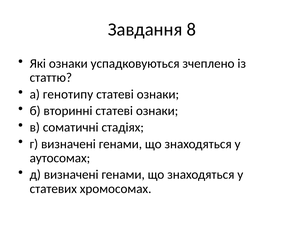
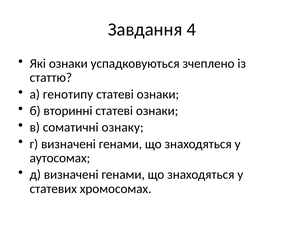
8: 8 -> 4 (191, 29)
стадіях: стадіях -> ознаку (123, 127)
